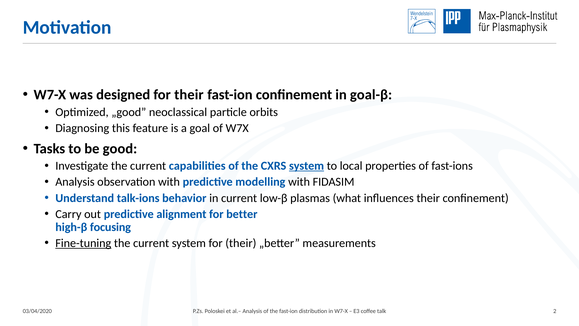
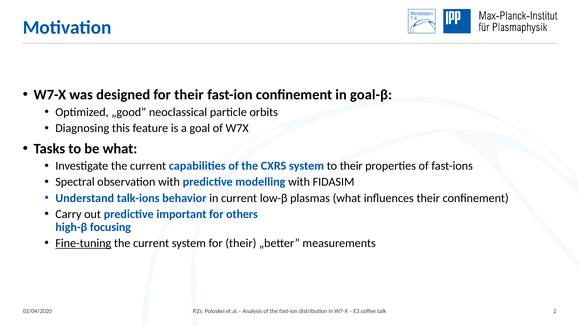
be good: good -> what (120, 148)
system underline: present -> none (307, 166)
to local: local -> their (351, 166)
Analysis: Analysis -> Spectral (75, 182)
alignment: alignment -> important (181, 214)
better: better -> others (242, 214)
